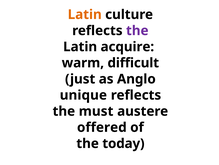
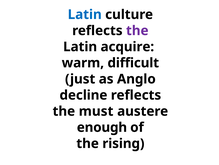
Latin colour: orange -> blue (85, 14)
unique: unique -> decline (83, 95)
offered: offered -> enough (102, 127)
today: today -> rising (123, 143)
